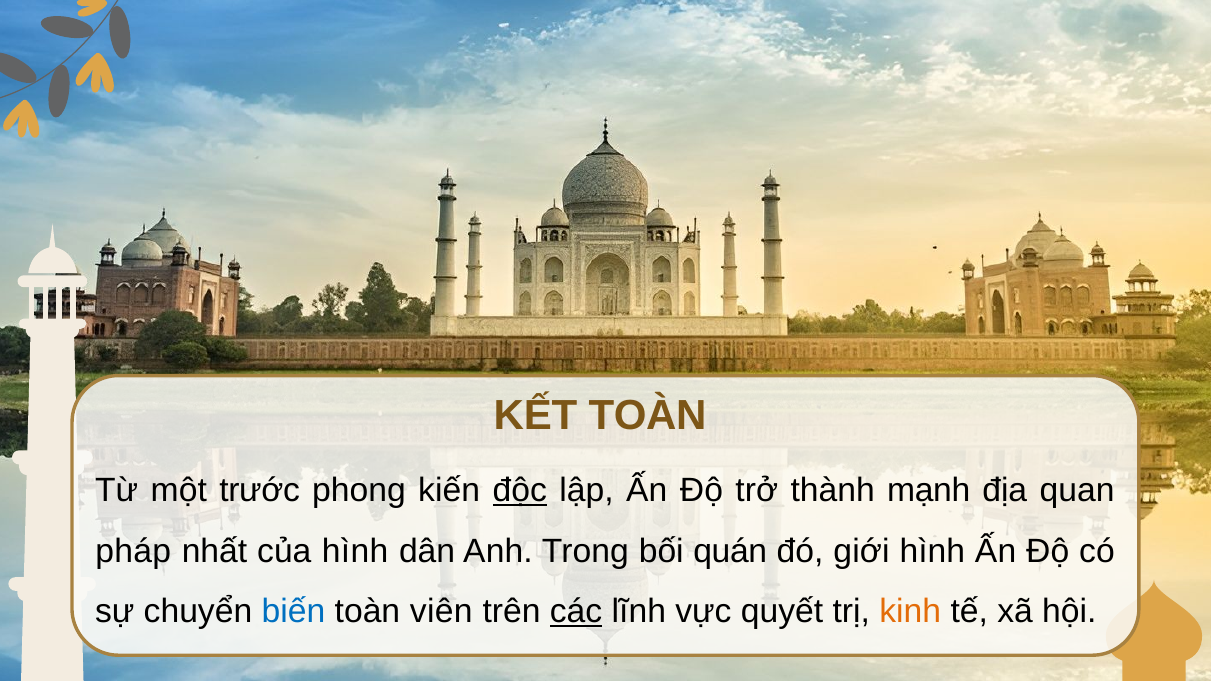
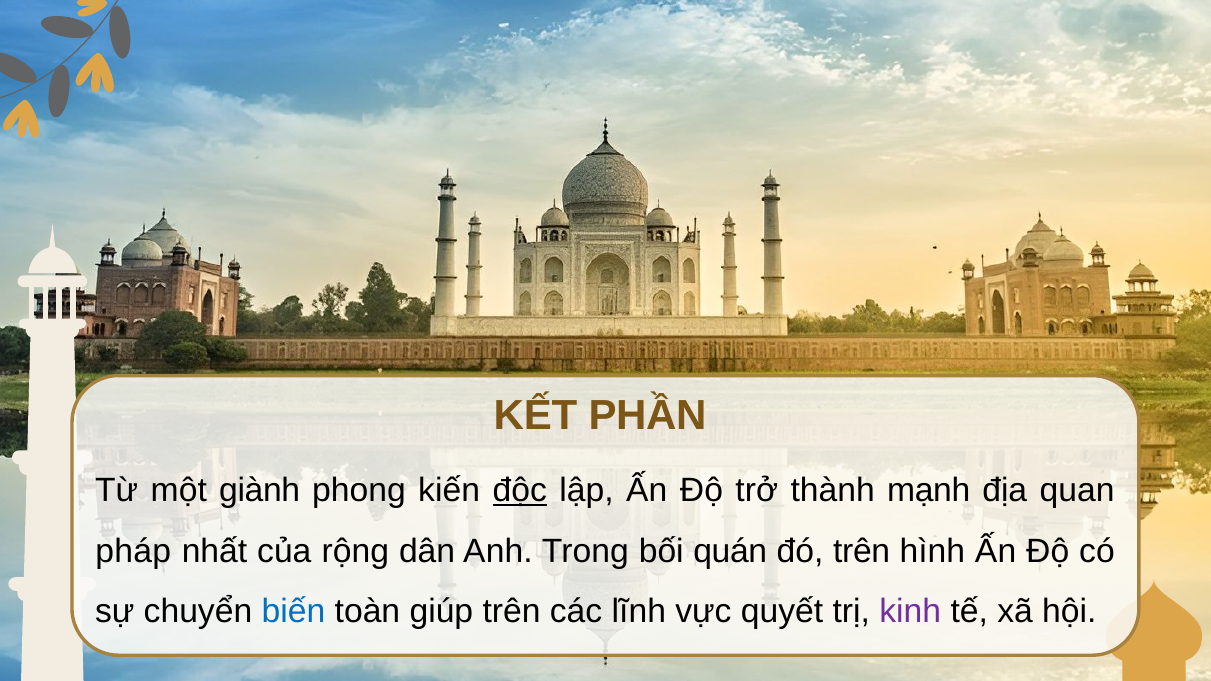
KẾT TOÀN: TOÀN -> PHẦN (648, 416)
trước: trước -> giành (260, 491)
của hình: hình -> rộng (355, 552)
đó giới: giới -> trên (862, 552)
viên: viên -> giúp (441, 612)
các underline: present -> none (576, 612)
kinh colour: orange -> purple (910, 612)
